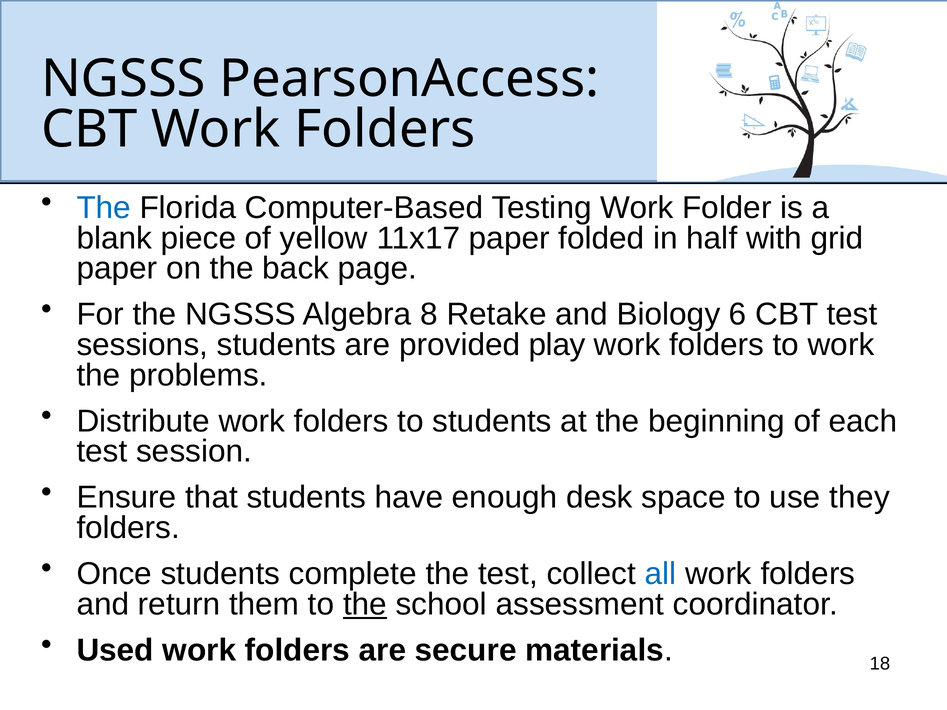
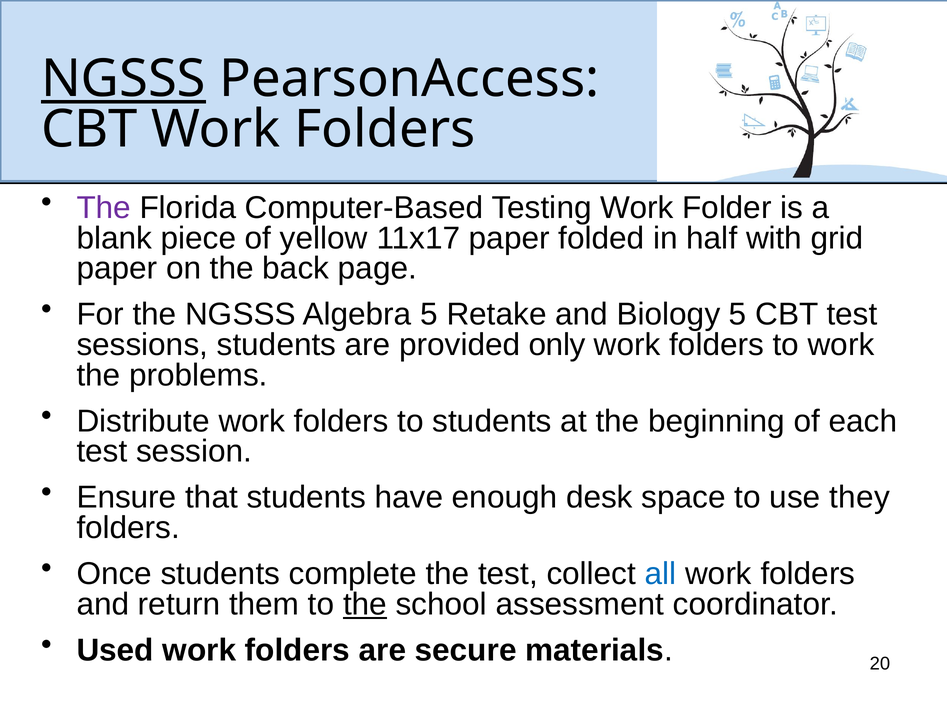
NGSSS underline: none -> present (123, 79)
The colour: blue -> purple (104, 208)
Algebra 8: 8 -> 5 (429, 315)
Biology 6: 6 -> 5 (738, 315)
play: play -> only (557, 345)
18: 18 -> 20 (880, 664)
